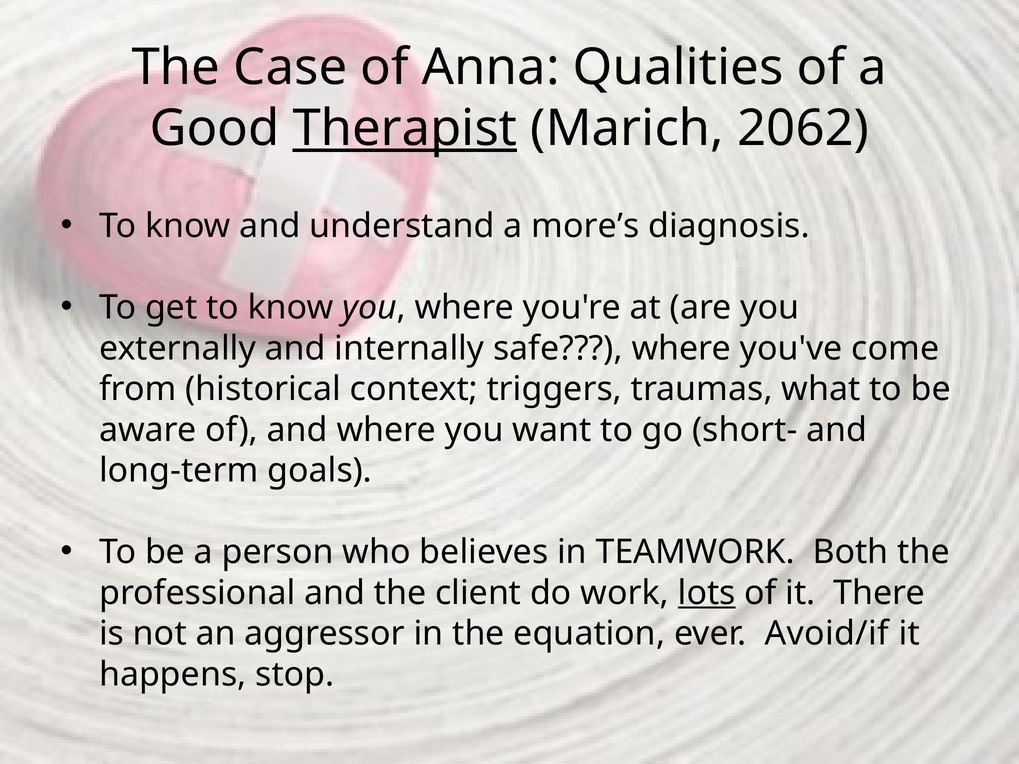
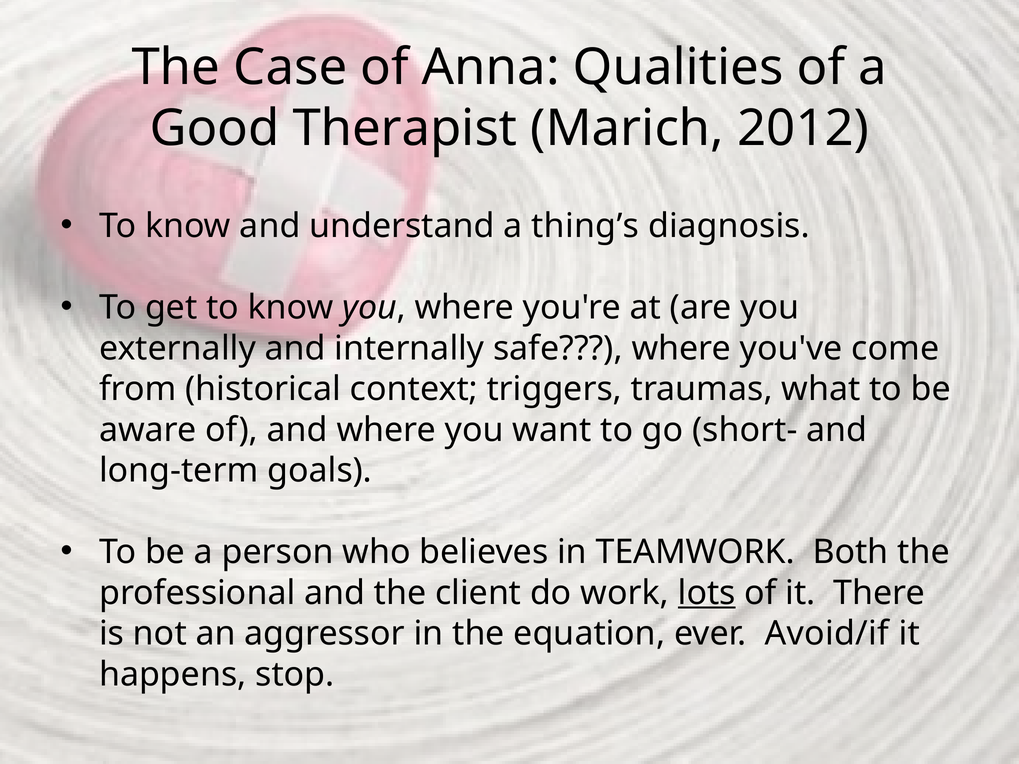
Therapist underline: present -> none (405, 128)
2062: 2062 -> 2012 (803, 128)
more’s: more’s -> thing’s (585, 226)
